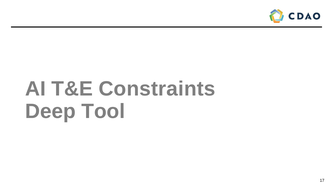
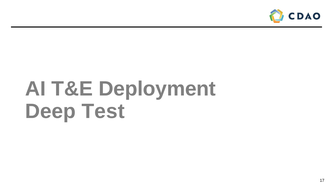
Constraints: Constraints -> Deployment (157, 89)
Tool: Tool -> Test (103, 111)
